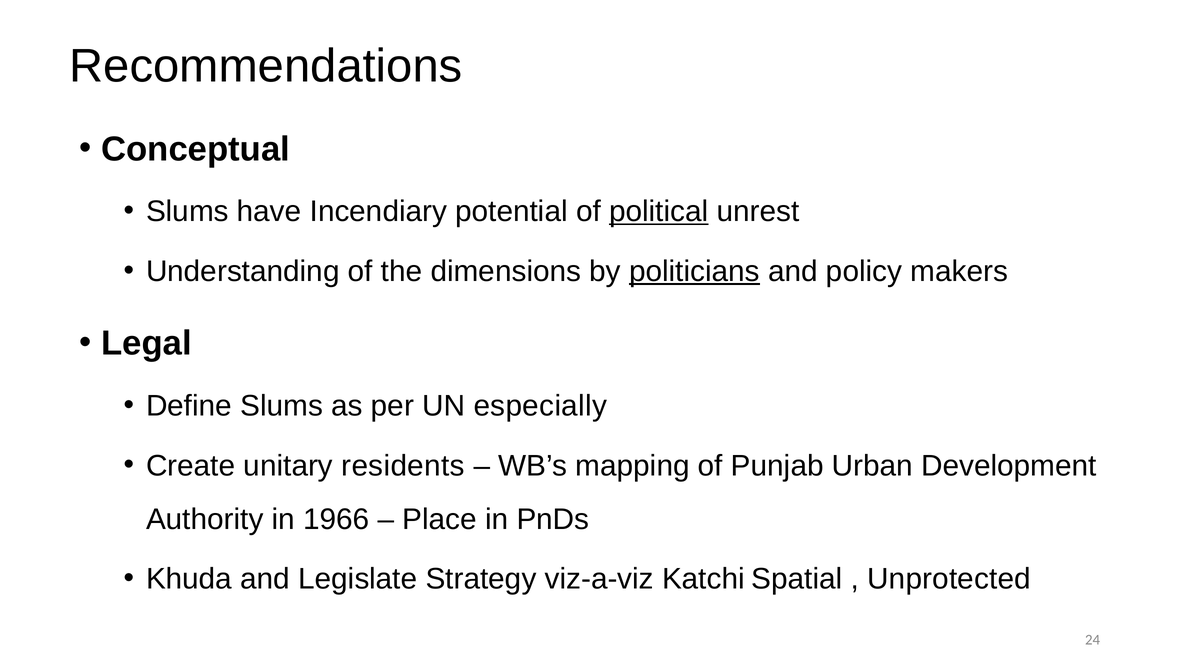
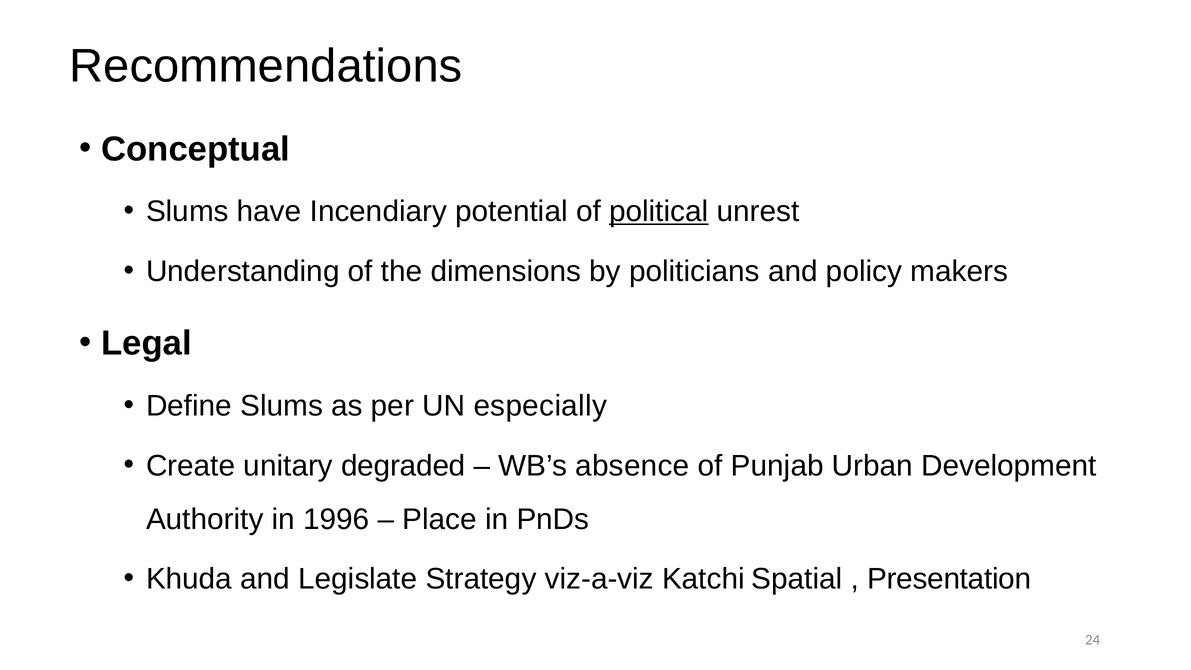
politicians underline: present -> none (694, 271)
residents: residents -> degraded (403, 466)
mapping: mapping -> absence (632, 466)
1966: 1966 -> 1996 (336, 519)
Unprotected: Unprotected -> Presentation (949, 579)
